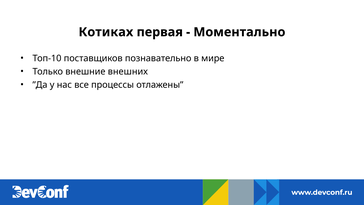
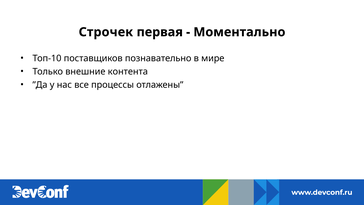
Котиках: Котиках -> Строчек (106, 32)
внешних: внешних -> контента (128, 71)
